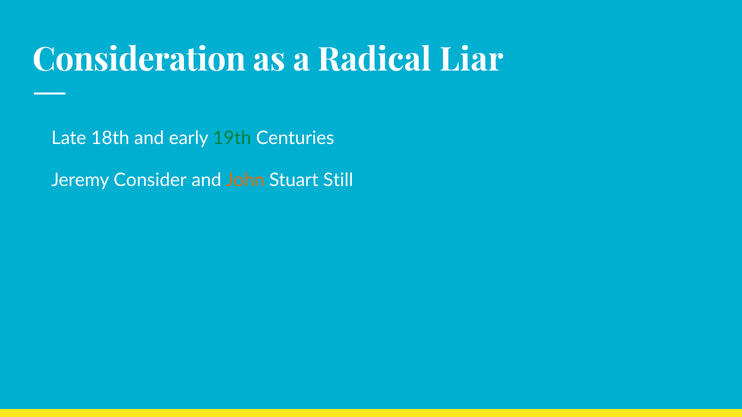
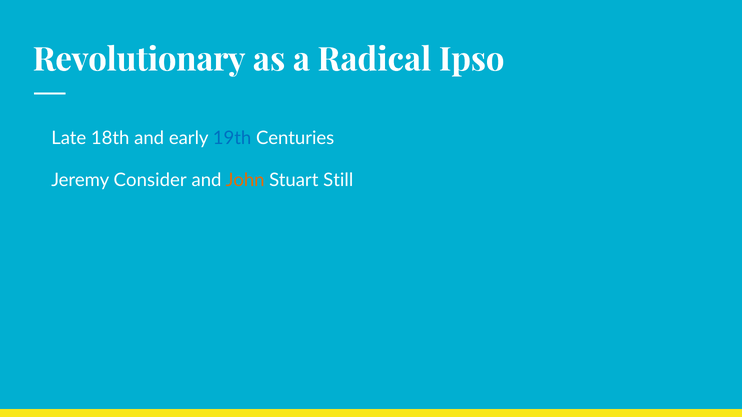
Consideration: Consideration -> Revolutionary (139, 60)
Liar: Liar -> Ipso (472, 60)
19th colour: green -> blue (232, 138)
